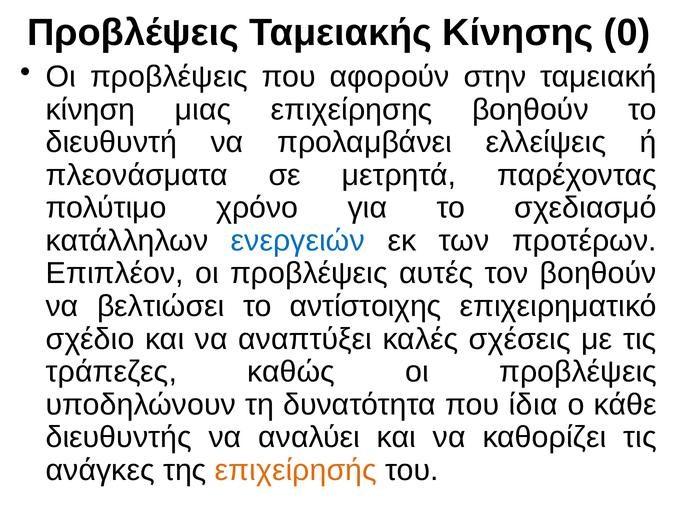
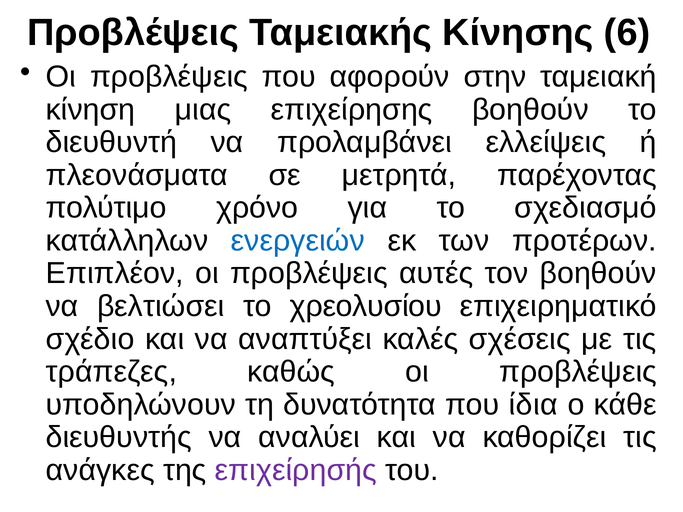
0: 0 -> 6 (627, 33)
αντίστοιχης: αντίστοιχης -> χρεολυσίου (366, 306)
επιχείρησής colour: orange -> purple (296, 470)
